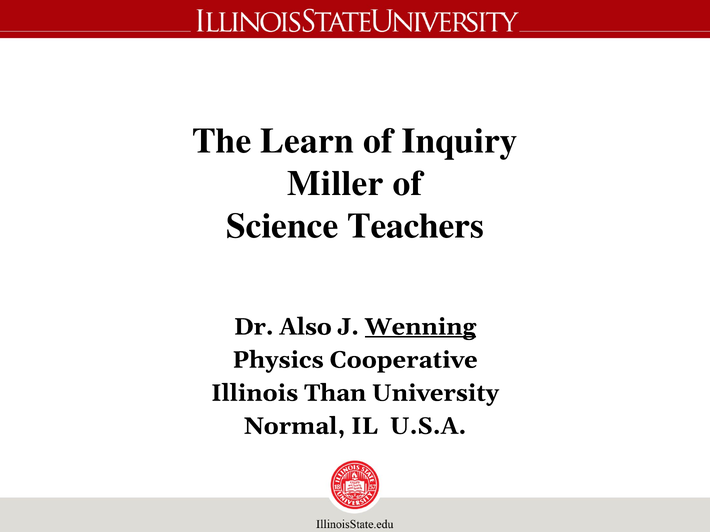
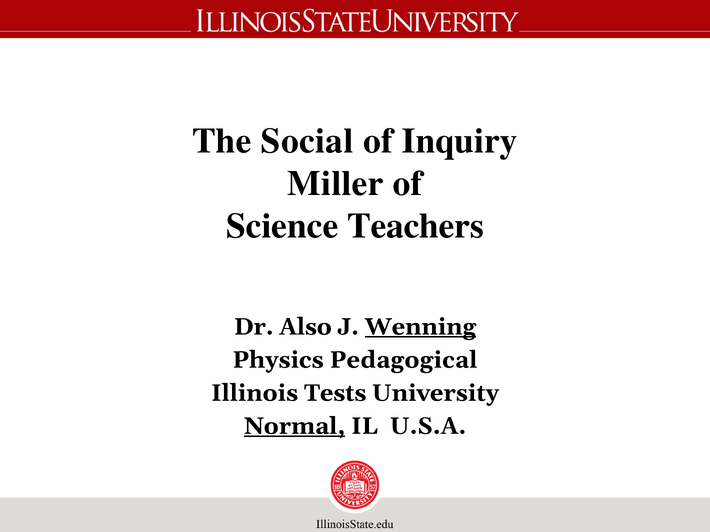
Learn: Learn -> Social (307, 141)
Cooperative: Cooperative -> Pedagogical (404, 360)
Than: Than -> Tests (335, 393)
Normal underline: none -> present (294, 426)
